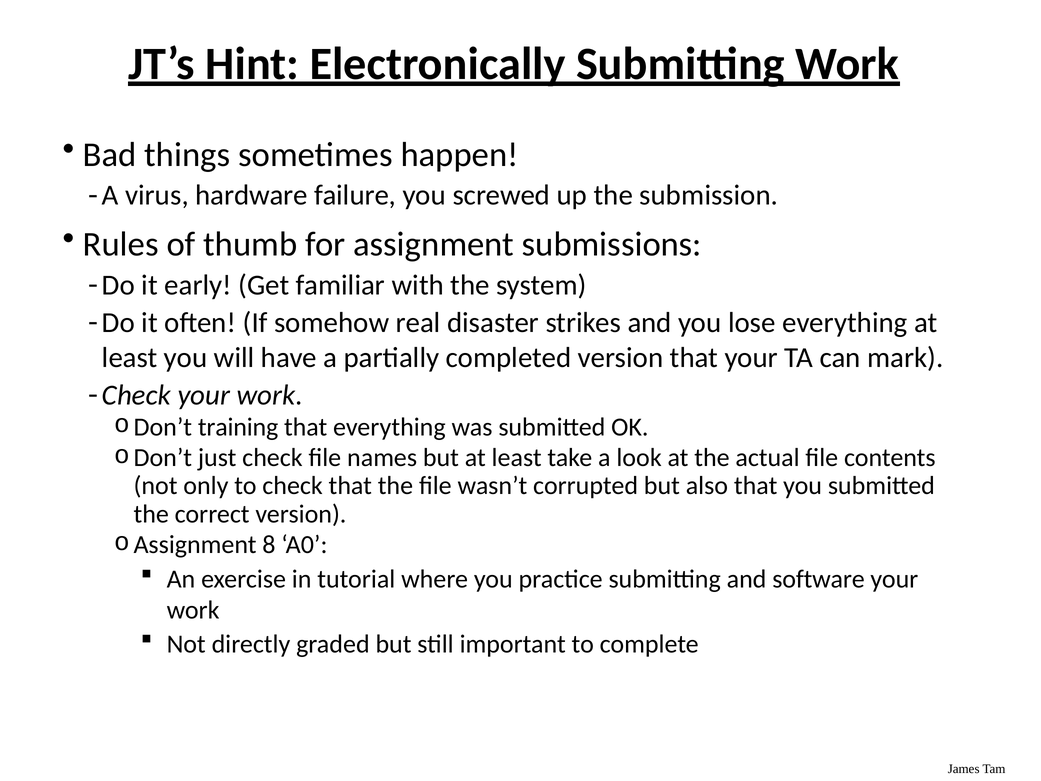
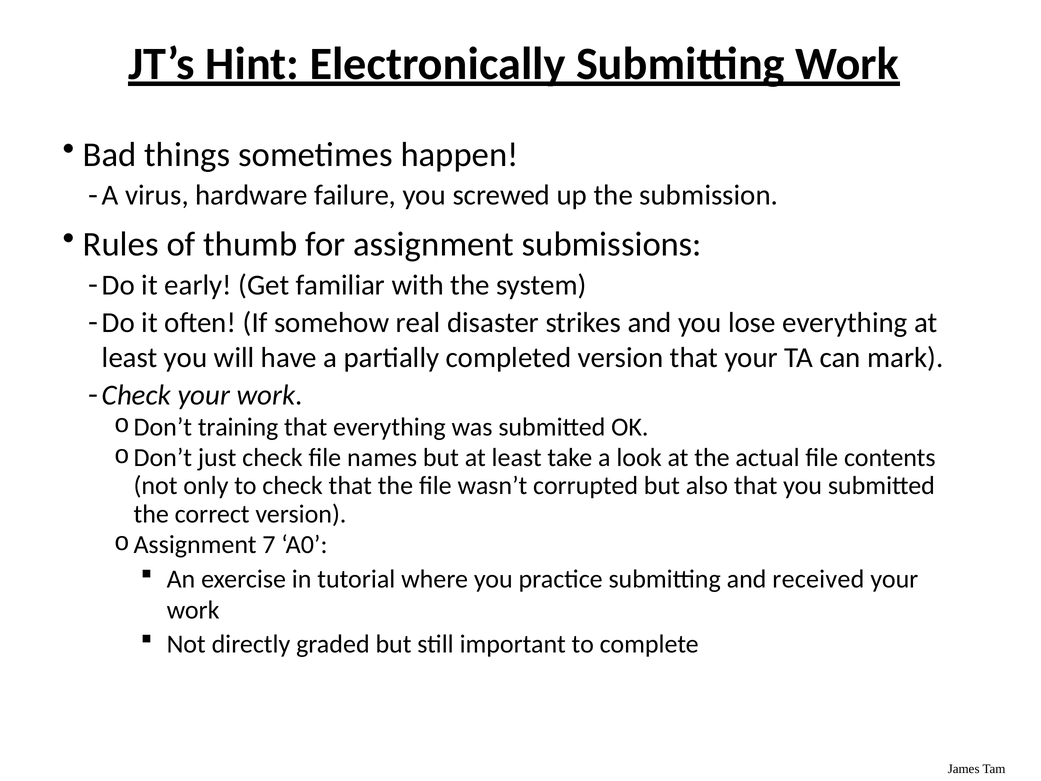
8: 8 -> 7 (269, 545)
software: software -> received (818, 579)
